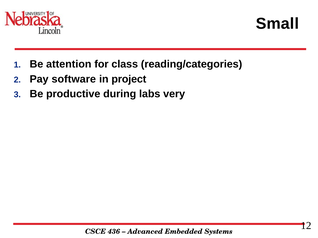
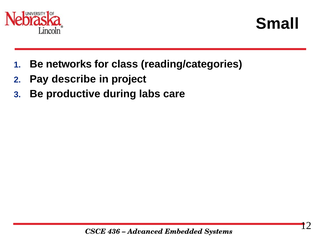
attention: attention -> networks (69, 64)
software: software -> describe (74, 79)
very: very -> care (174, 94)
